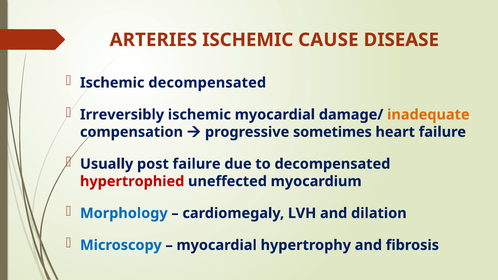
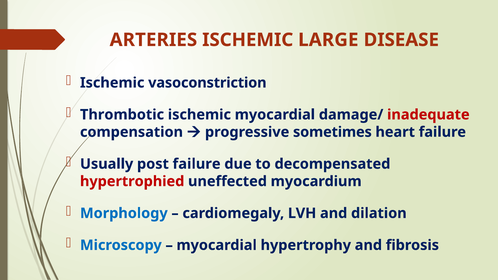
CAUSE: CAUSE -> LARGE (328, 40)
Ischemic decompensated: decompensated -> vasoconstriction (207, 83)
Irreversibly: Irreversibly -> Thrombotic (122, 115)
inadequate colour: orange -> red (428, 115)
